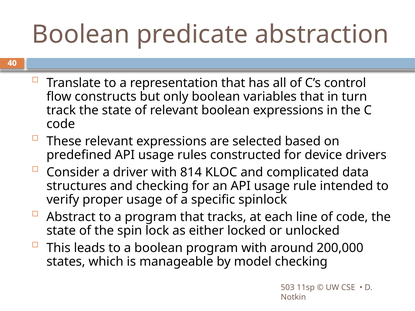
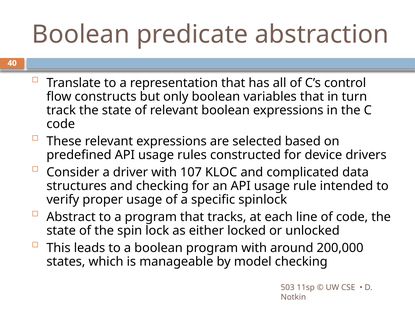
814: 814 -> 107 (191, 173)
